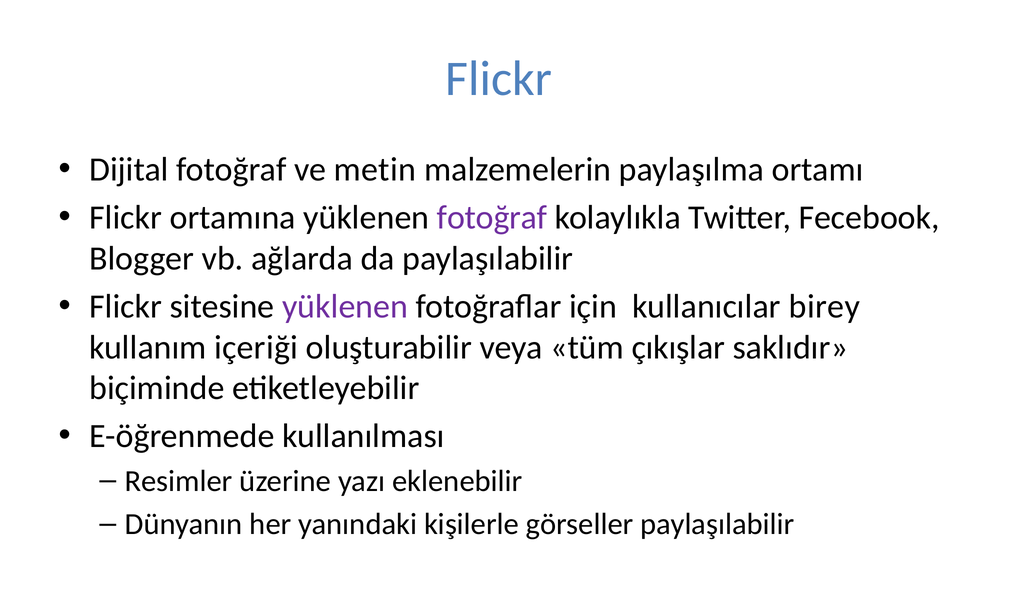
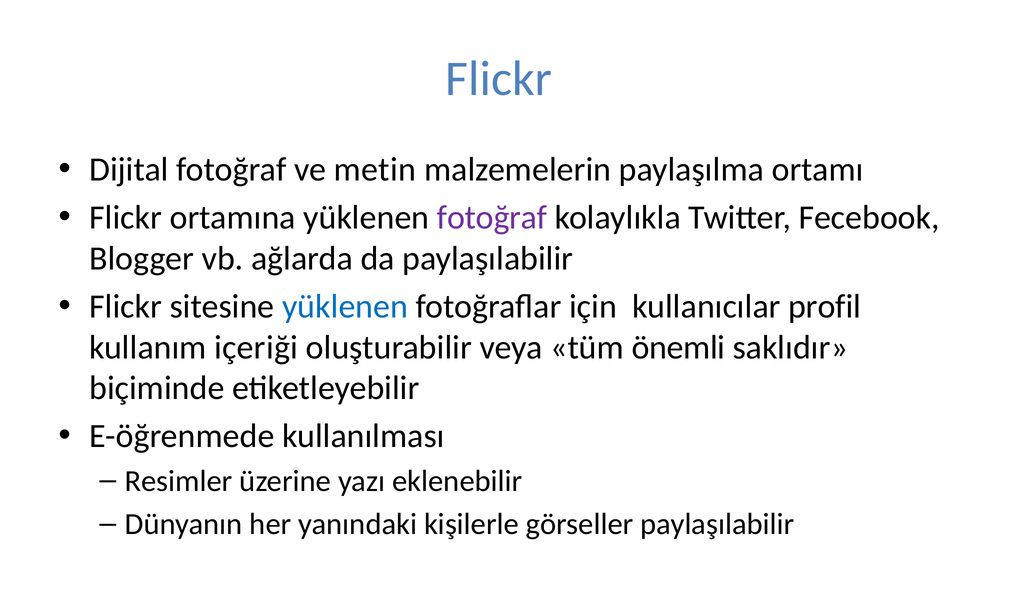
yüklenen colour: purple -> blue (345, 307)
birey: birey -> profil (825, 307)
çıkışlar: çıkışlar -> önemli (678, 347)
